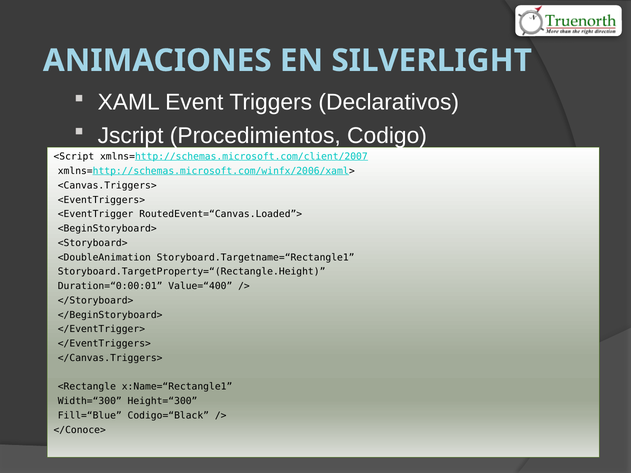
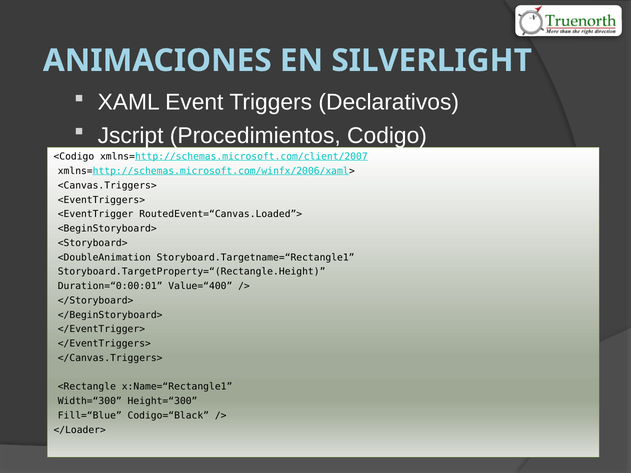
<Script: <Script -> <Codigo (74, 157)
</Conoce>: </Conoce> -> </Loader> (80, 430)
